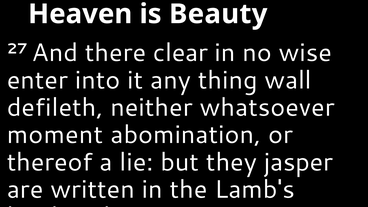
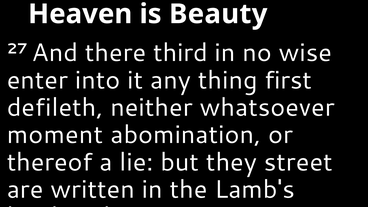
clear: clear -> third (180, 53)
wall: wall -> first (288, 80)
jasper: jasper -> street (298, 162)
